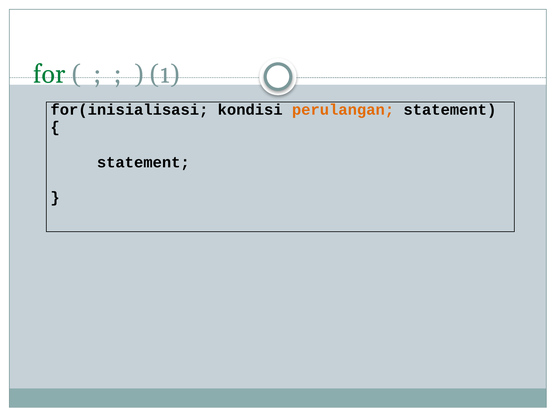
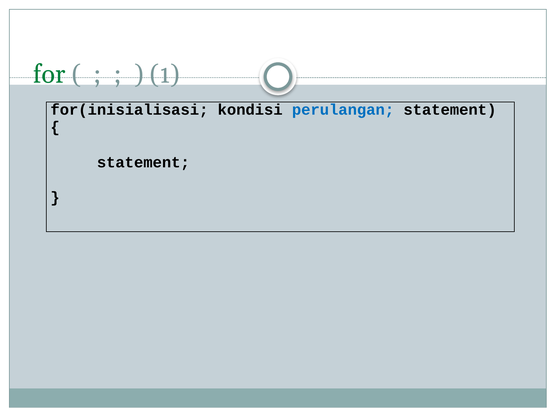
perulangan colour: orange -> blue (343, 110)
